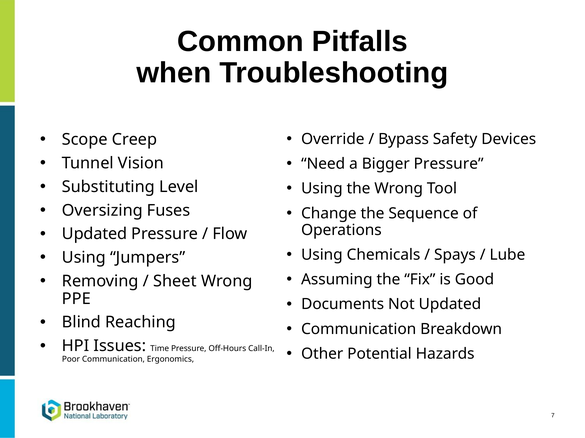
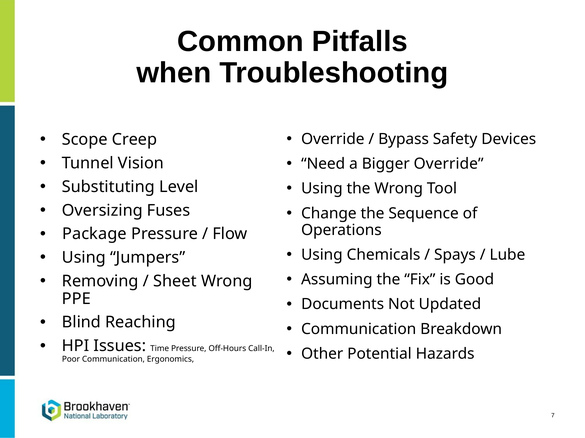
Bigger Pressure: Pressure -> Override (449, 164)
Updated: Updated -> Package (94, 234)
